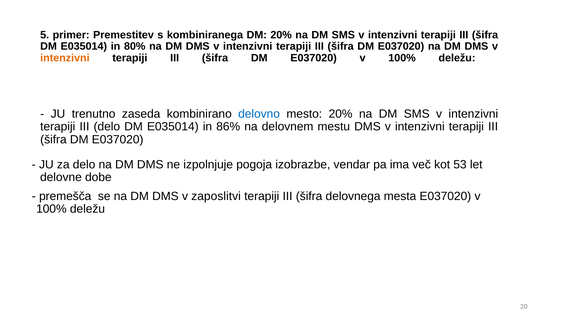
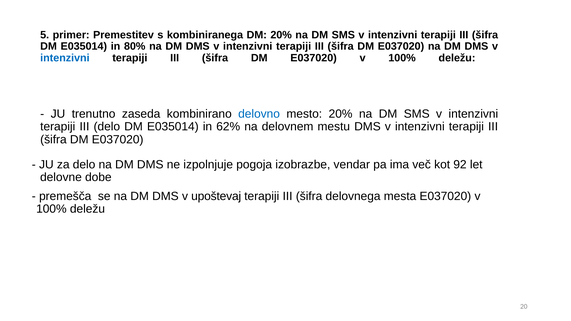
intenzivni colour: orange -> blue (65, 58)
86%: 86% -> 62% (228, 127)
53: 53 -> 92 (460, 165)
zaposlitvi: zaposlitvi -> upoštevaj (216, 196)
